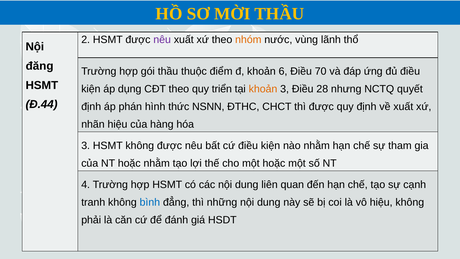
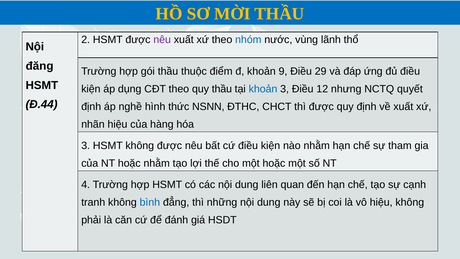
nhóm colour: orange -> blue (248, 40)
6: 6 -> 9 (283, 71)
70: 70 -> 29 (321, 71)
quy triển: triển -> thầu (222, 89)
khoản colour: orange -> blue (263, 89)
28: 28 -> 12 (322, 89)
phán: phán -> nghề (130, 107)
